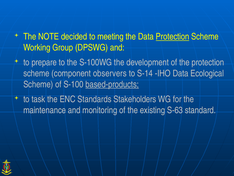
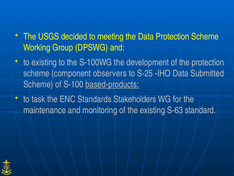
NOTE: NOTE -> USGS (49, 37)
Protection underline: present -> none (173, 37)
to prepare: prepare -> existing (44, 62)
S-14: S-14 -> S-25 (145, 73)
Ecological: Ecological -> Submitted (207, 73)
